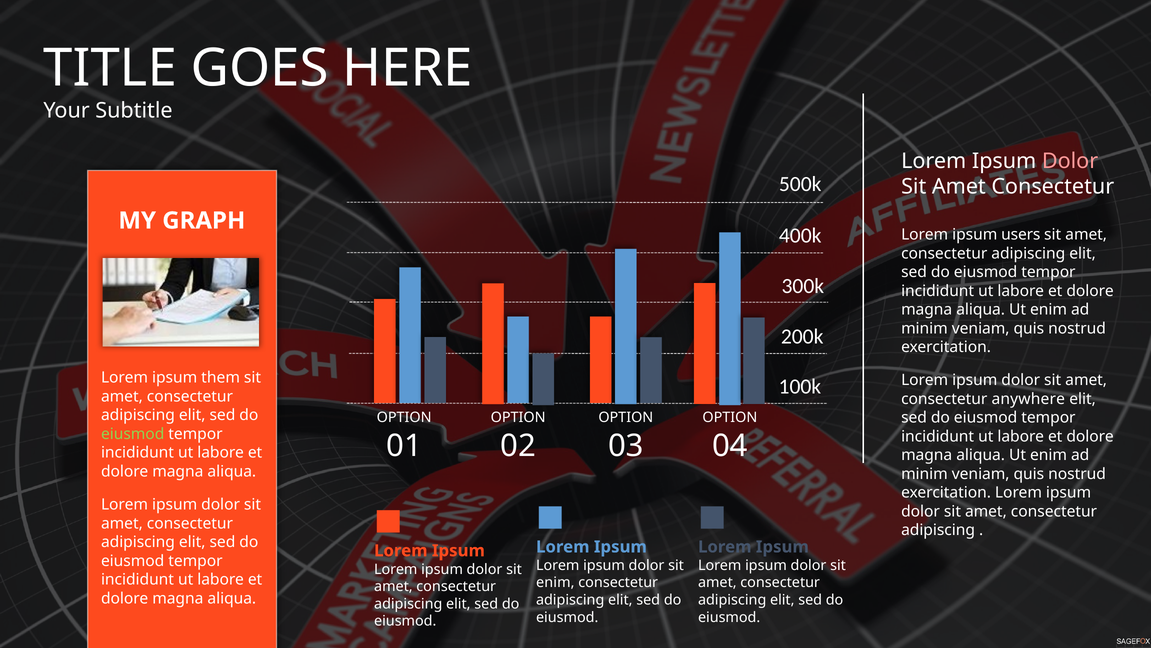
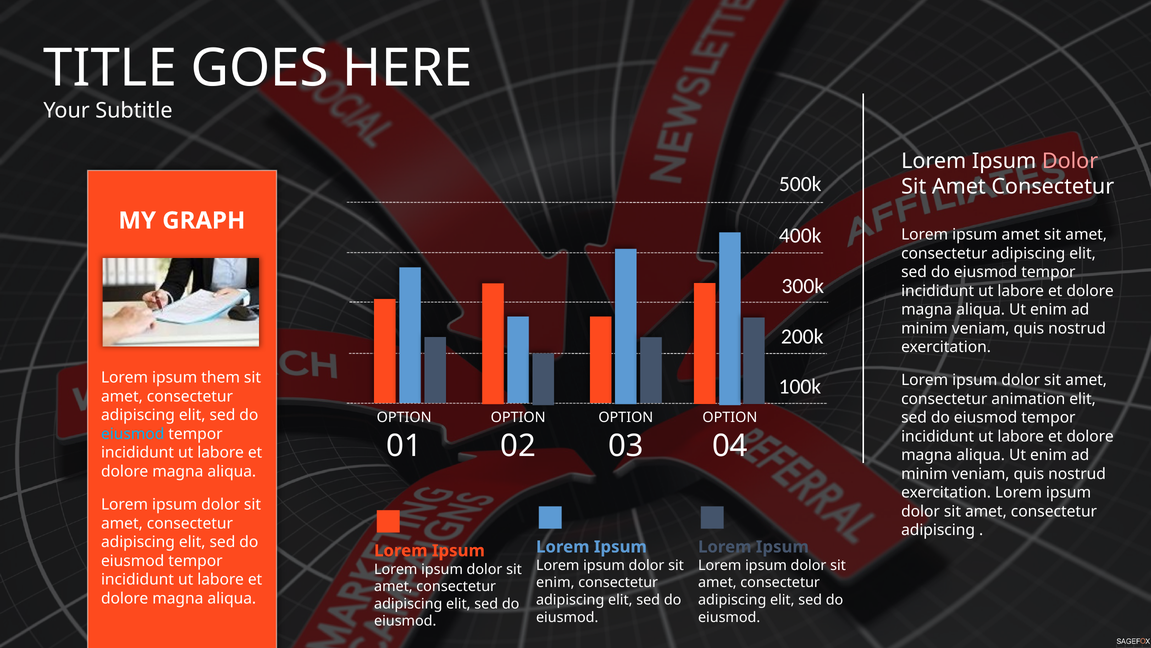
ipsum users: users -> amet (1021, 234)
anywhere: anywhere -> animation (1028, 399)
eiusmod colour: light green -> light blue (133, 434)
